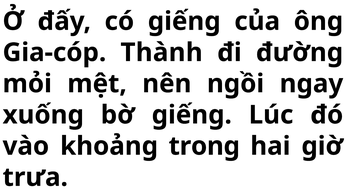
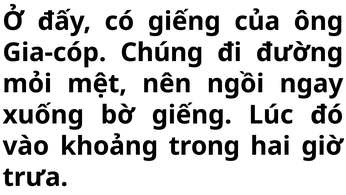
Thành: Thành -> Chúng (162, 52)
